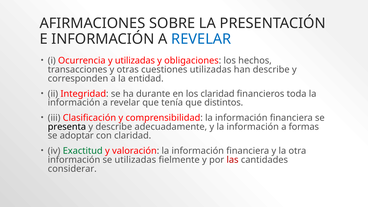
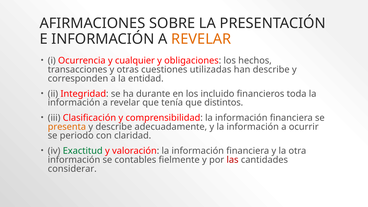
REVELAR colour: blue -> orange (201, 39)
y utilizadas: utilizadas -> cualquier (135, 61)
los claridad: claridad -> incluido (217, 94)
presenta colour: black -> orange (67, 127)
formas: formas -> ocurrir (304, 127)
adoptar: adoptar -> periodo (77, 136)
se utilizadas: utilizadas -> contables (135, 160)
